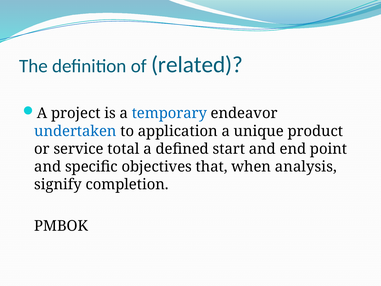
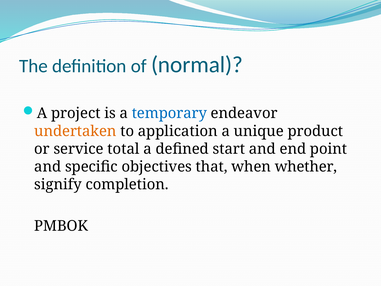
related: related -> normal (197, 65)
undertaken colour: blue -> orange (75, 131)
analysis: analysis -> whether (306, 167)
